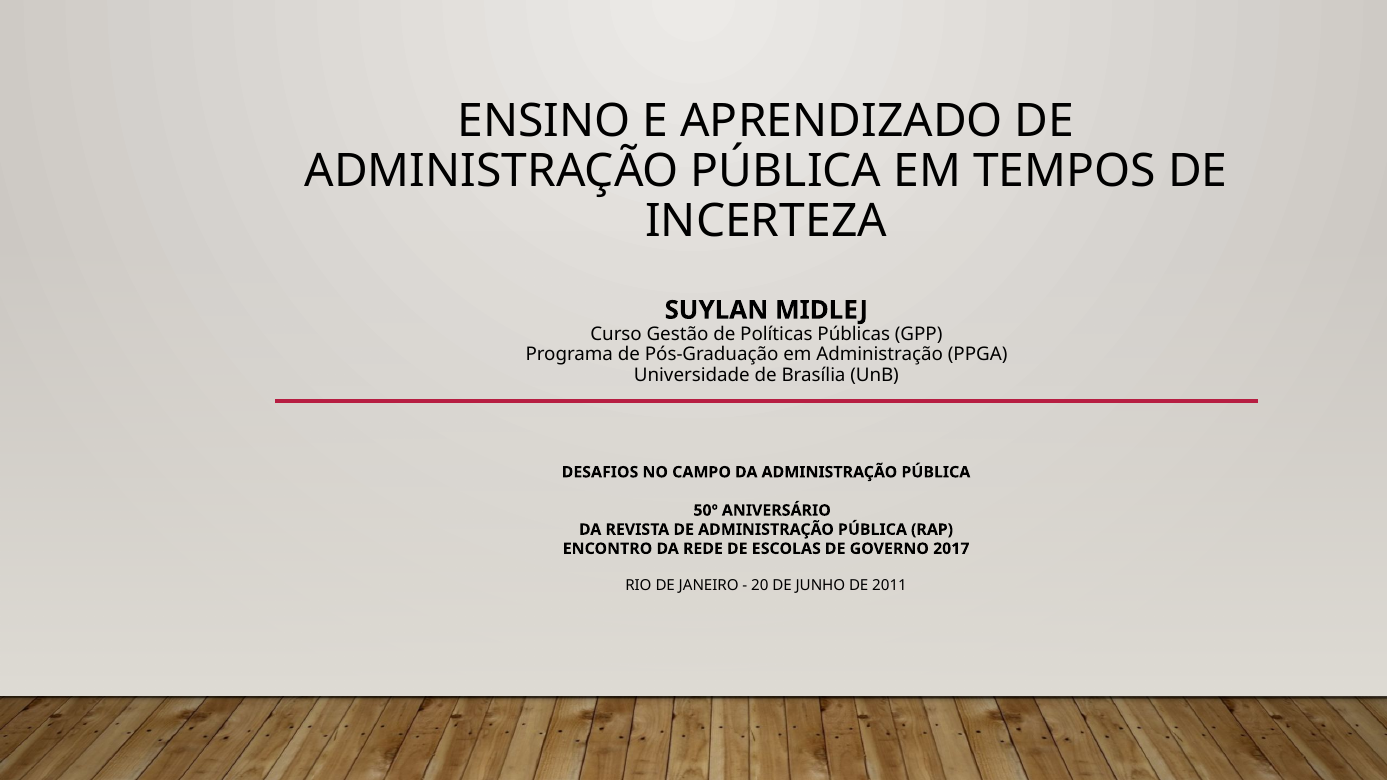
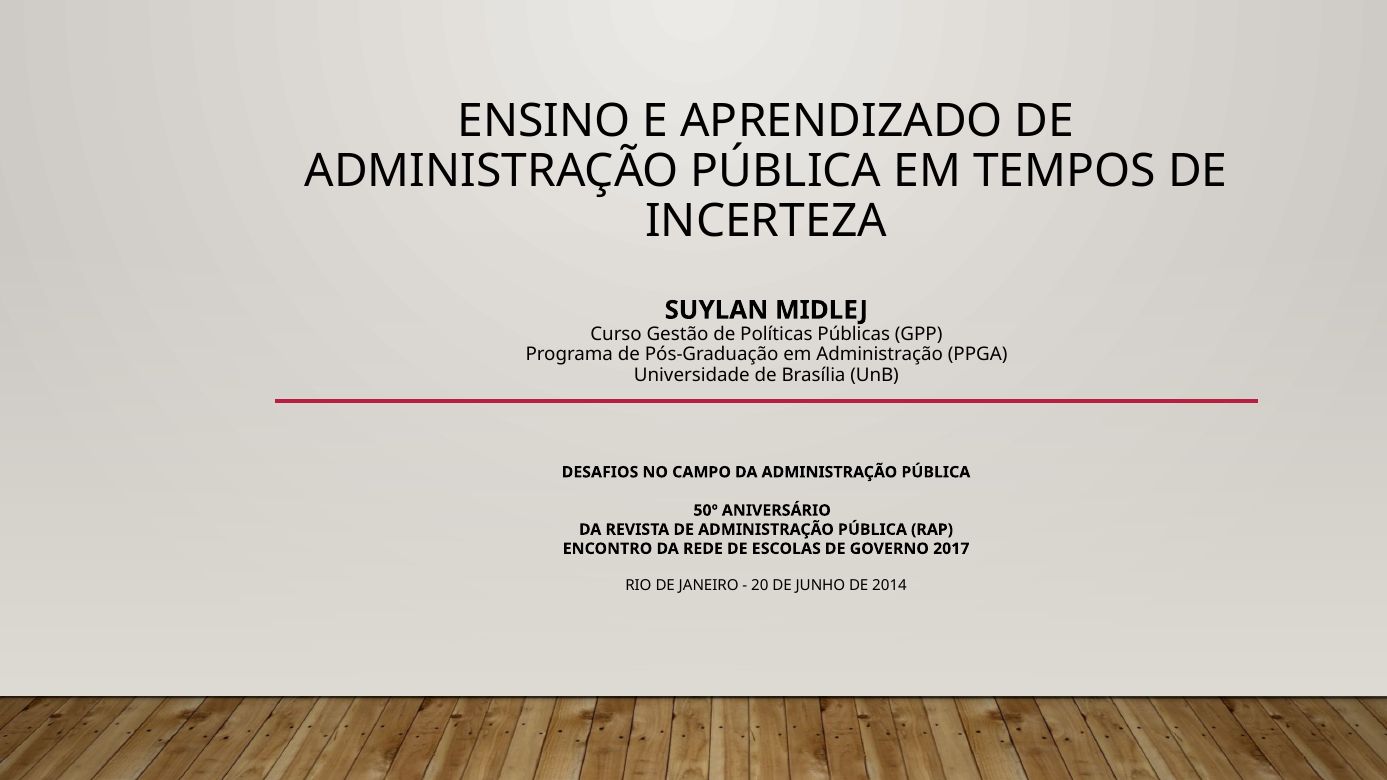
2011: 2011 -> 2014 (890, 585)
